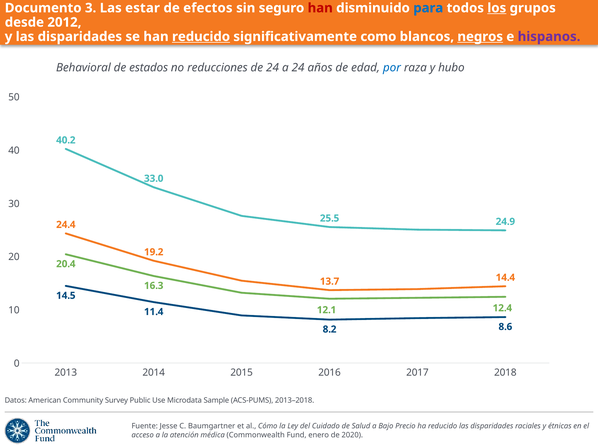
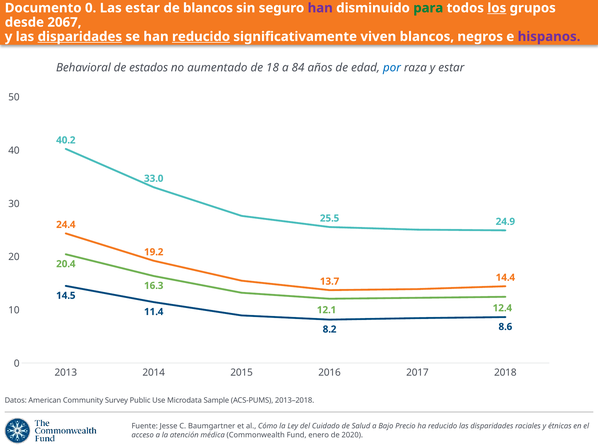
Documento 3: 3 -> 0 (91, 8)
de efectos: efectos -> blancos (208, 8)
han colour: red -> purple (320, 8)
para colour: blue -> green (428, 8)
2012: 2012 -> 2067 (64, 22)
disparidades underline: none -> present (80, 37)
como: como -> viven (378, 37)
negros underline: present -> none (480, 37)
reducciones: reducciones -> aumentado (217, 68)
de 24: 24 -> 18 (273, 68)
a 24: 24 -> 84 (298, 68)
y hubo: hubo -> estar (451, 68)
